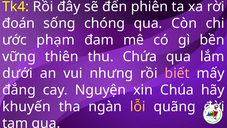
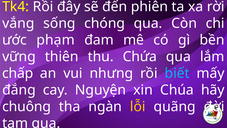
đoán: đoán -> vắng (18, 23)
dưới: dưới -> chấp (18, 73)
biết colour: pink -> light blue (177, 73)
khuyến: khuyến -> chuông (27, 106)
